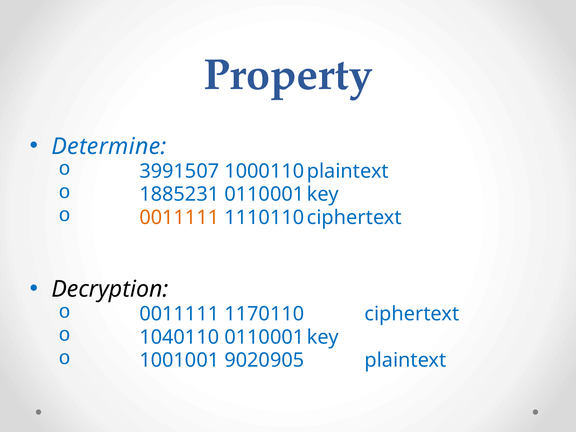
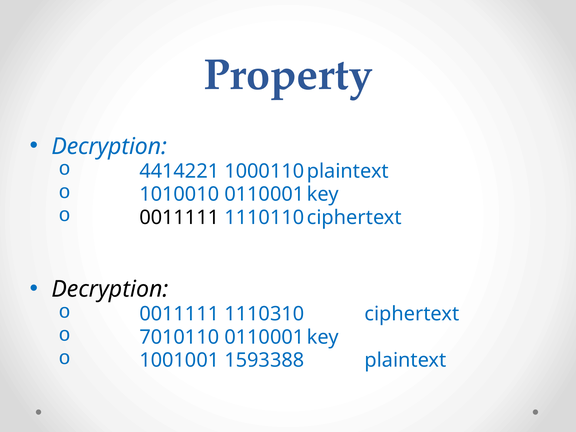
Determine: Determine -> Decryption (109, 146)
3991507: 3991507 -> 4414221 (179, 171)
1885231: 1885231 -> 1010010 (179, 194)
0011111 colour: orange -> black (179, 218)
1170110: 1170110 -> 1110310 (264, 314)
1040110: 1040110 -> 7010110 (179, 337)
9020905: 9020905 -> 1593388 (264, 360)
